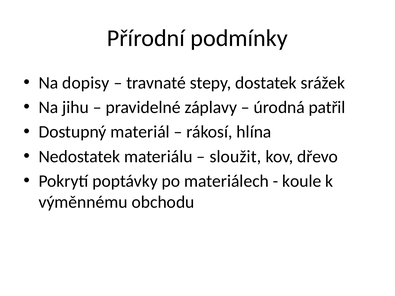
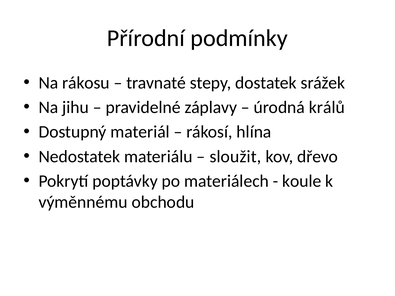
dopisy: dopisy -> rákosu (86, 83)
patřil: patřil -> králů (327, 107)
